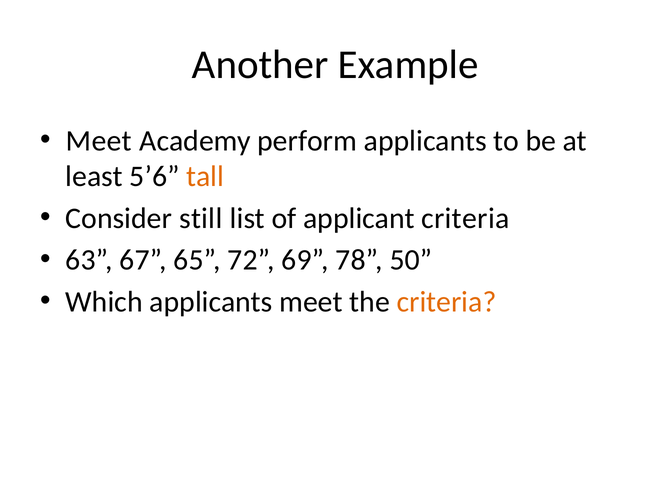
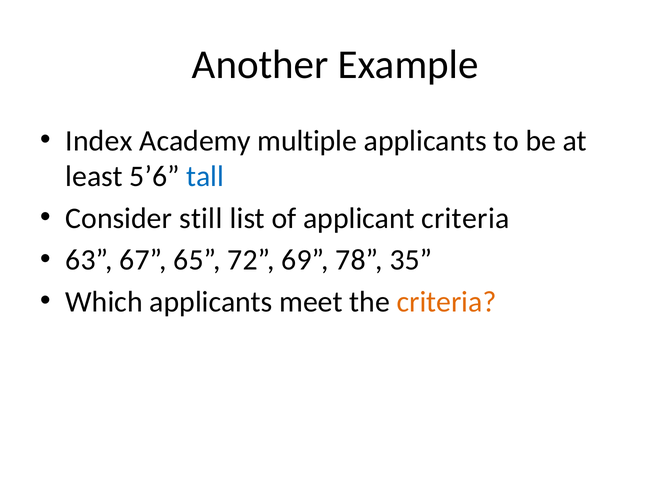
Meet: Meet -> Index (99, 141)
perform: perform -> multiple (307, 141)
tall colour: orange -> blue (205, 177)
50: 50 -> 35 (411, 260)
